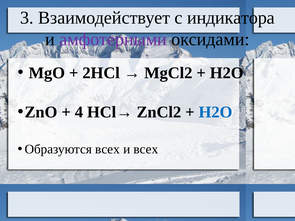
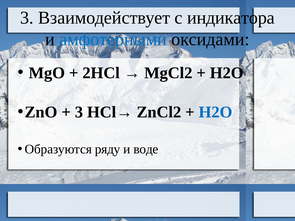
амфотерными colour: purple -> blue (113, 39)
4: 4 -> 3 (79, 112)
Образуются всех: всех -> ряду (108, 149)
и всех: всех -> воде (146, 149)
